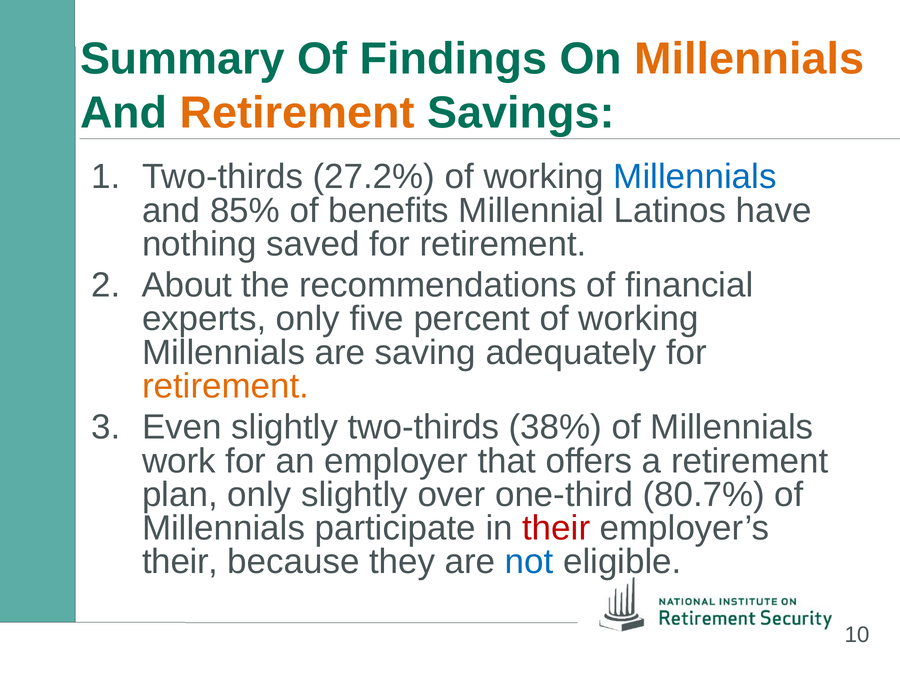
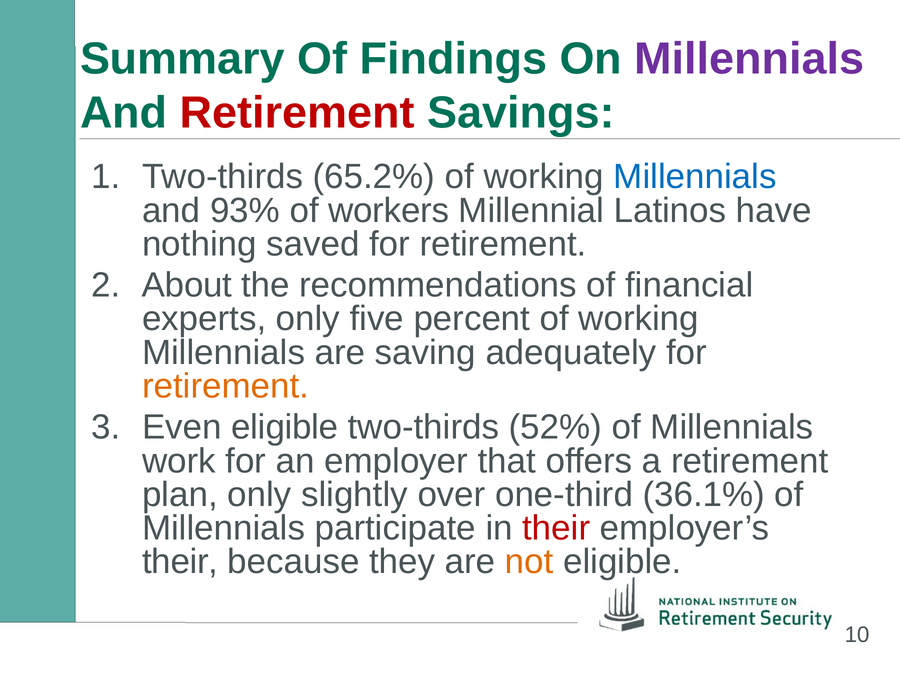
Millennials colour: orange -> purple (749, 59)
Retirement colour: orange -> red (297, 113)
27.2%: 27.2% -> 65.2% (374, 177)
85%: 85% -> 93% (245, 211)
benefits: benefits -> workers (389, 211)
Even slightly: slightly -> eligible (285, 427)
38%: 38% -> 52% (555, 427)
80.7%: 80.7% -> 36.1% (704, 495)
not colour: blue -> orange (529, 562)
